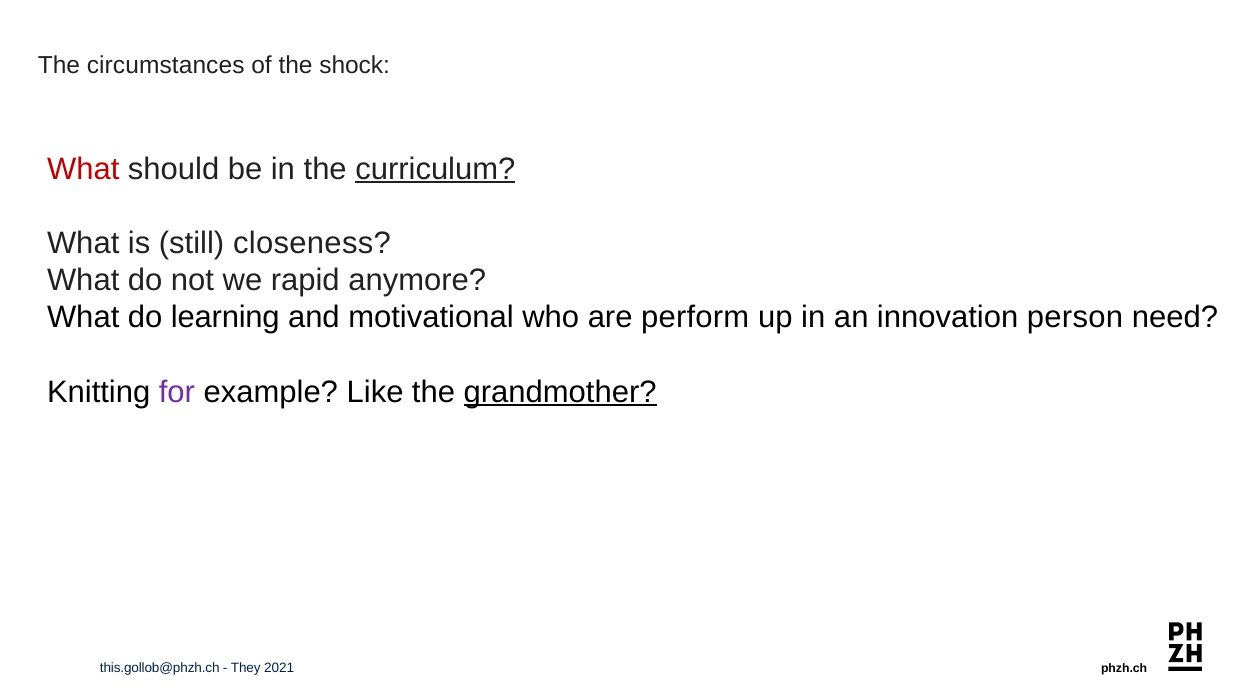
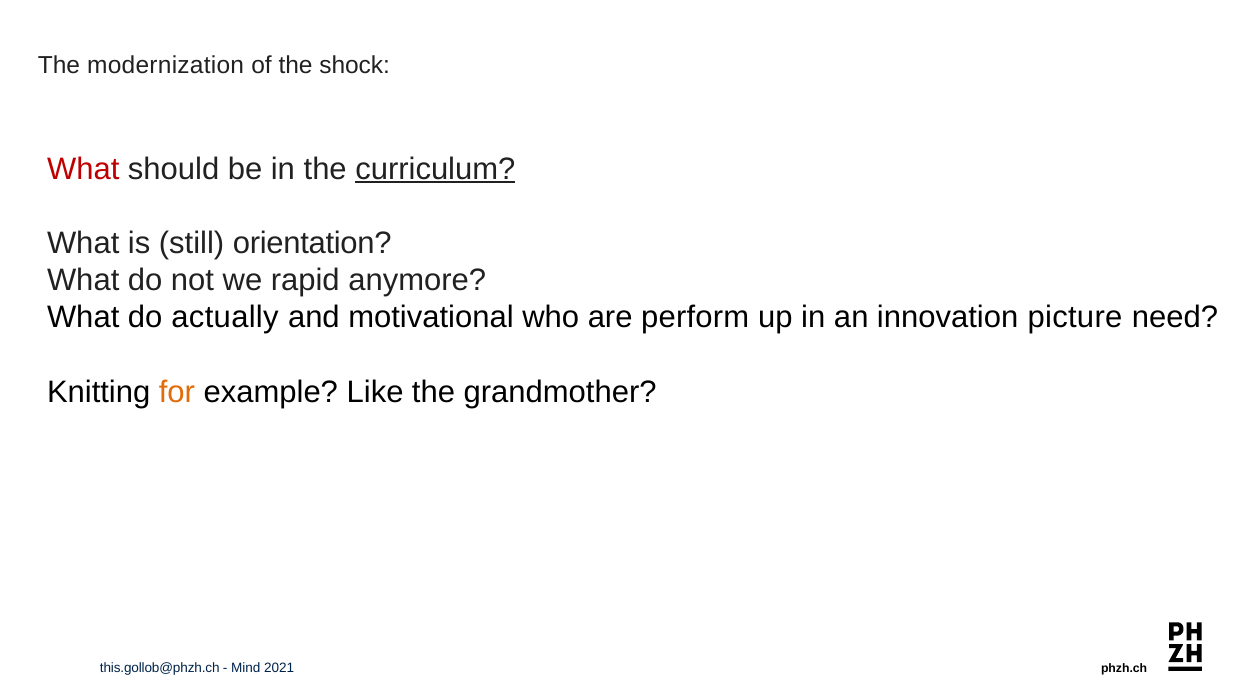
circumstances: circumstances -> modernization (166, 65)
closeness: closeness -> orientation (312, 243)
learning: learning -> actually (225, 318)
person: person -> picture (1075, 318)
for colour: purple -> orange (177, 392)
grandmother underline: present -> none (560, 392)
They: They -> Mind (246, 668)
